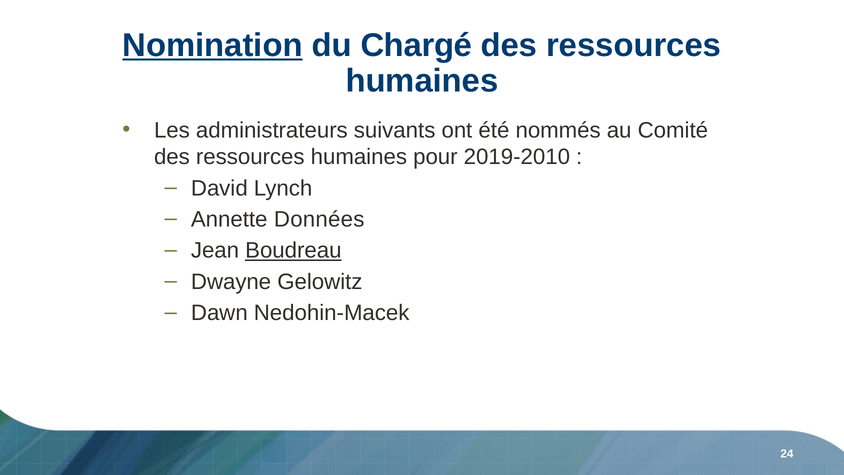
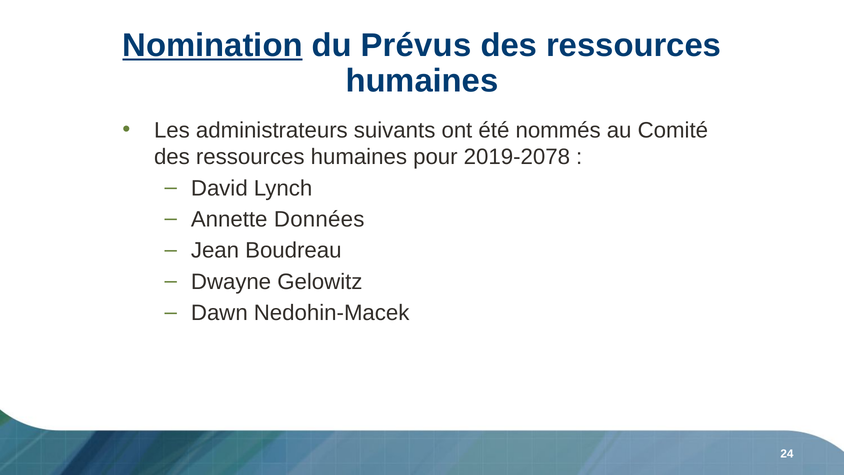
Chargé: Chargé -> Prévus (416, 45)
2019-2010: 2019-2010 -> 2019-2078 (517, 157)
Boudreau underline: present -> none (293, 250)
